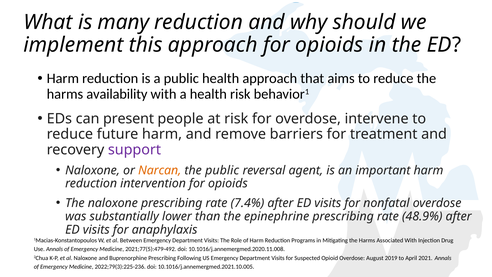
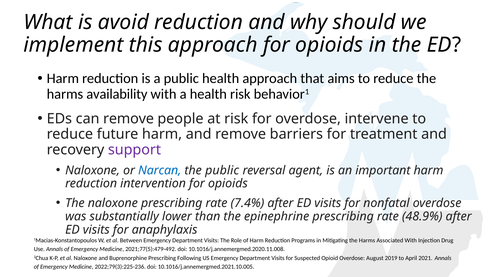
many: many -> avoid (123, 22)
can present: present -> remove (129, 119)
Narcan colour: orange -> blue (160, 170)
